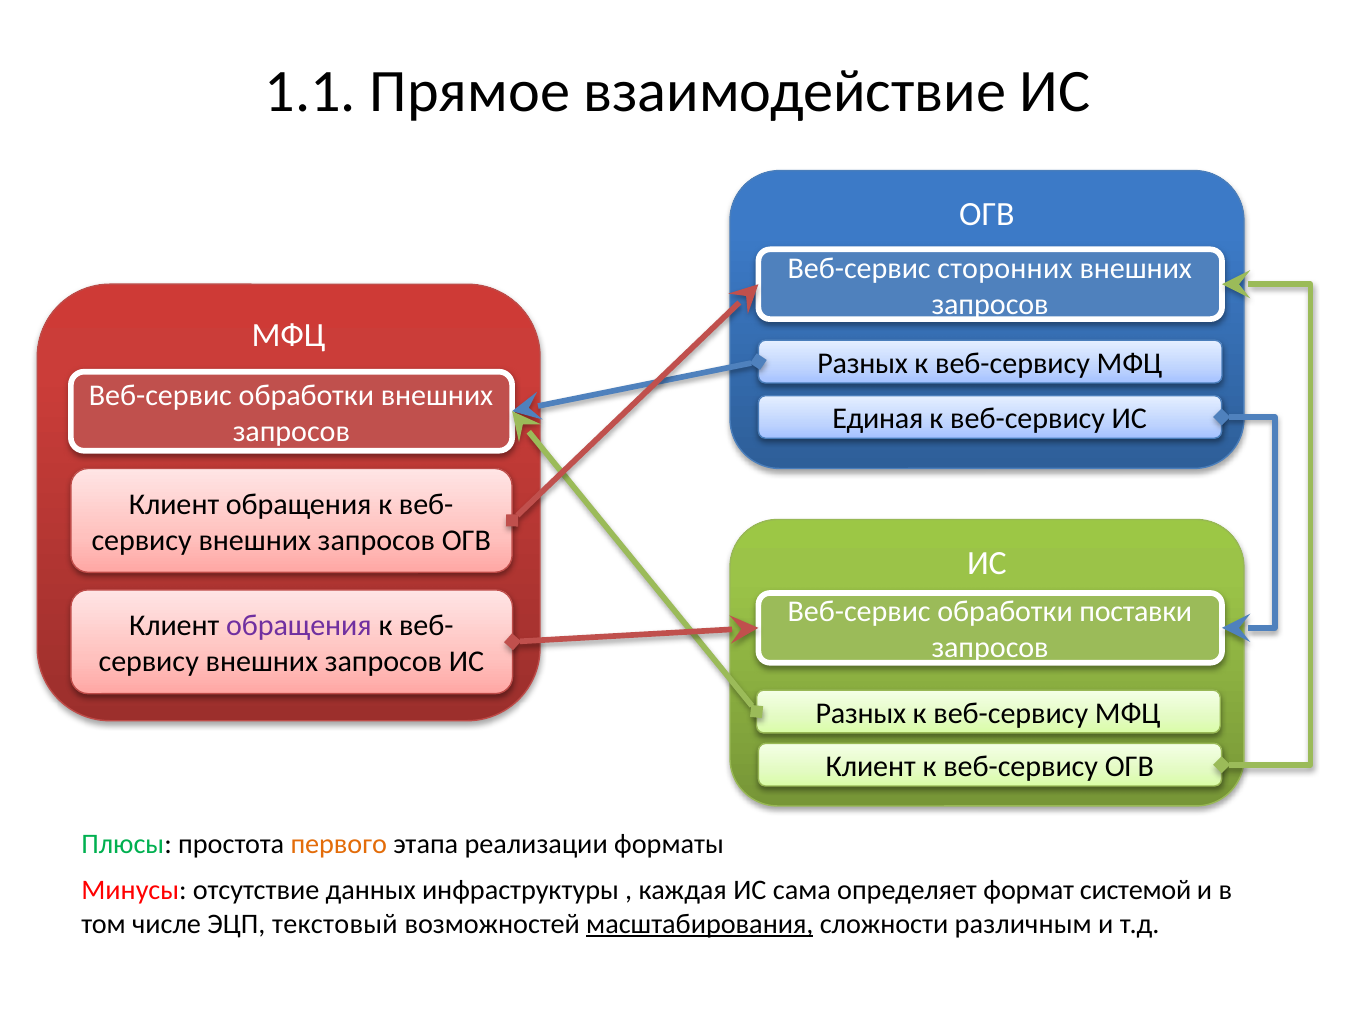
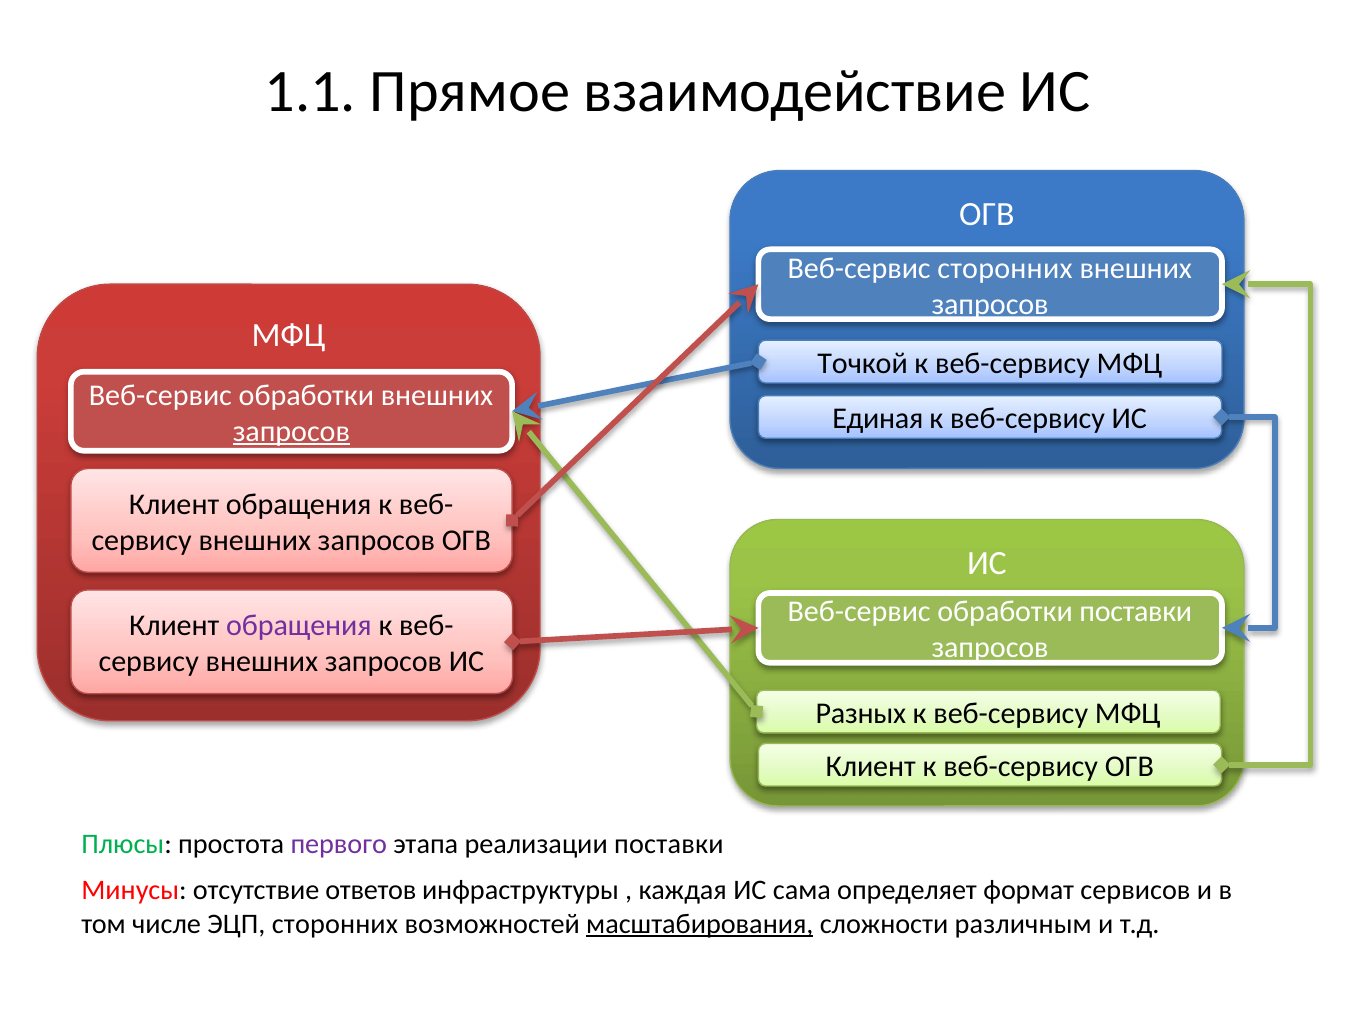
Разных: Разных -> Точкой (863, 364)
запросов underline: none -> present (291, 431)
первого colour: orange -> purple (339, 844)
реализации форматы: форматы -> поставки (669, 844)
данных: данных -> ответов (371, 890)
системой: системой -> сервисов (1135, 890)
ЭЦП текстовый: текстовый -> сторонних (335, 924)
